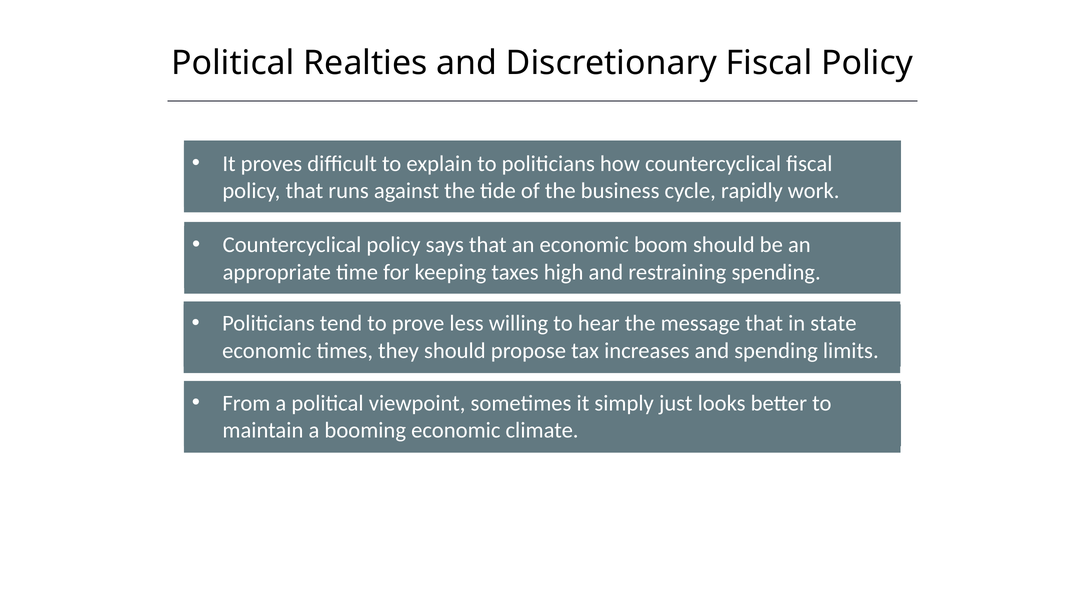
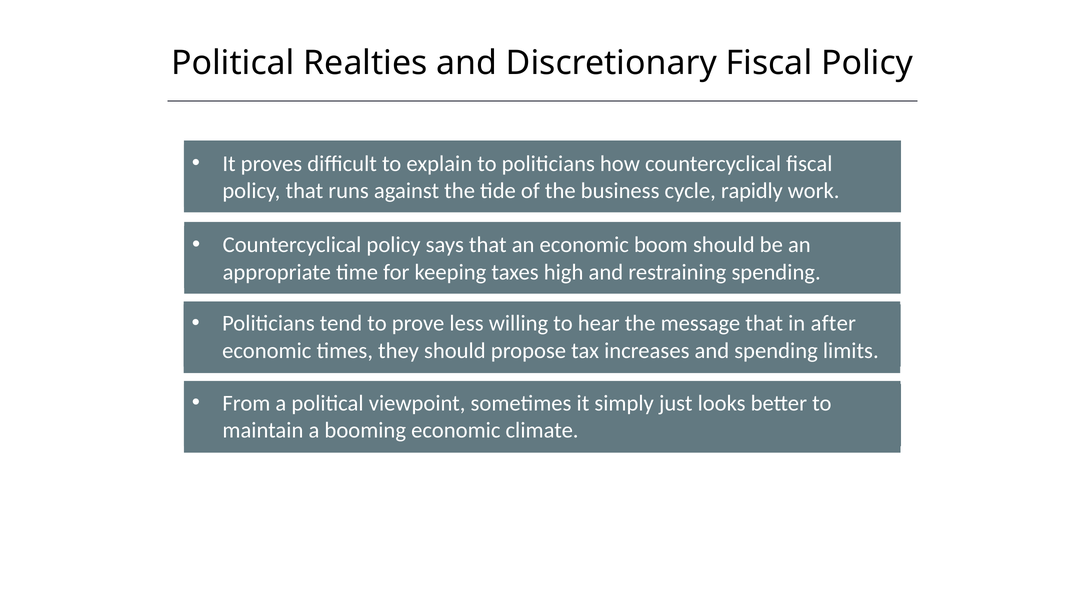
state: state -> after (833, 324)
